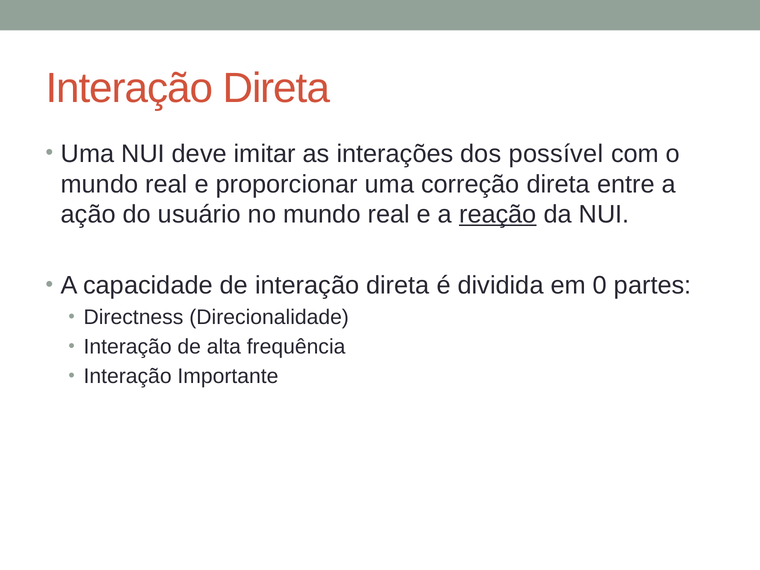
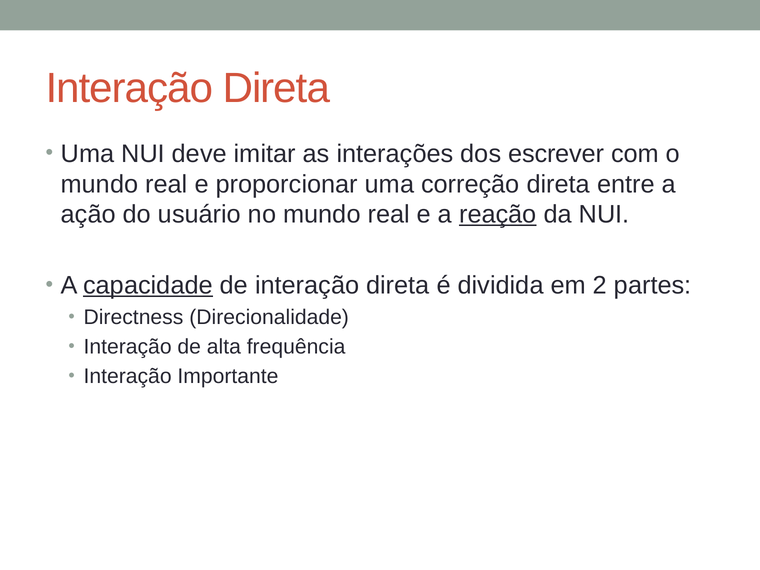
possível: possível -> escrever (556, 154)
capacidade underline: none -> present (148, 285)
0: 0 -> 2 (600, 285)
